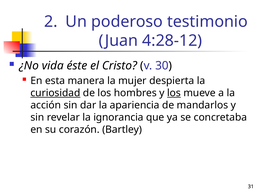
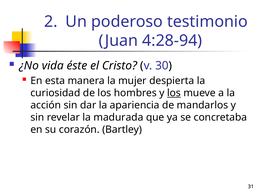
4:28-12: 4:28-12 -> 4:28-94 (172, 41)
curiosidad underline: present -> none (55, 93)
ignorancia: ignorancia -> madurada (118, 118)
